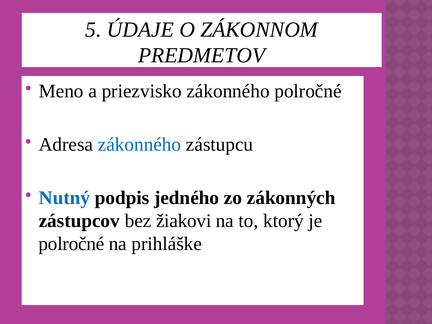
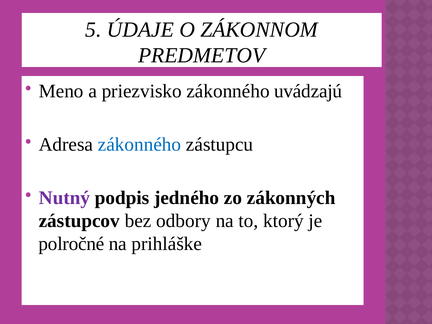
zákonného polročné: polročné -> uvádzajú (308, 91)
Nutný colour: blue -> purple (64, 198)
žiakovi: žiakovi -> odbory (184, 221)
